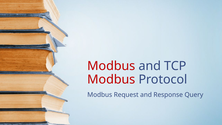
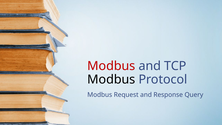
Modbus colour: red -> black (111, 79)
